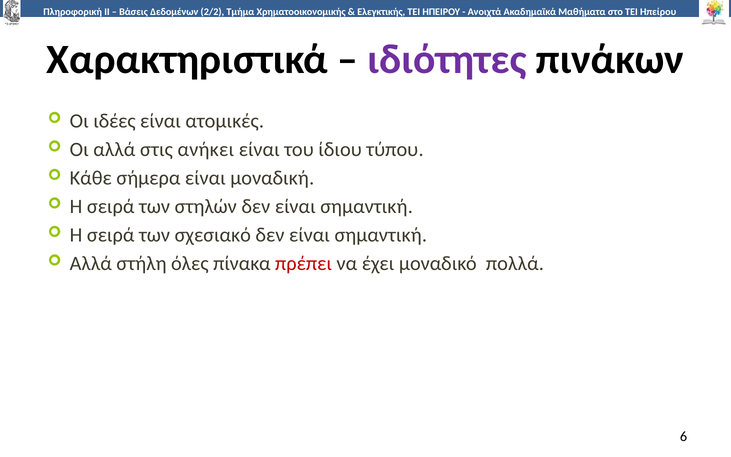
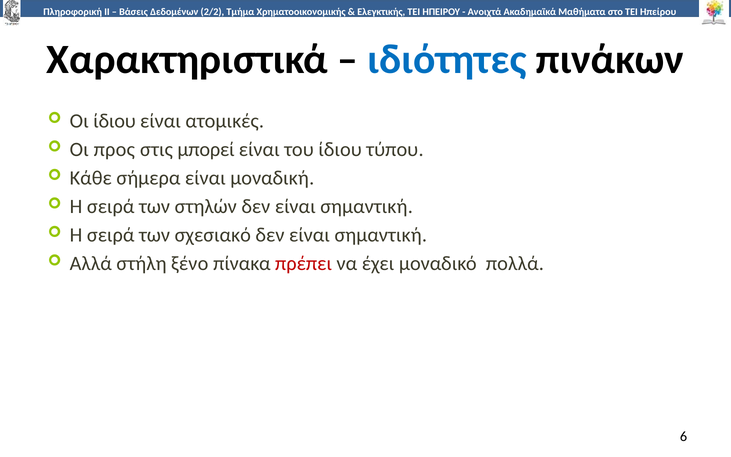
ιδιότητες colour: purple -> blue (447, 59)
Οι ιδέες: ιδέες -> ίδιου (114, 121)
Οι αλλά: αλλά -> προς (114, 150)
ανήκει: ανήκει -> μπορεί (206, 150)
όλες: όλες -> ξένο (190, 263)
